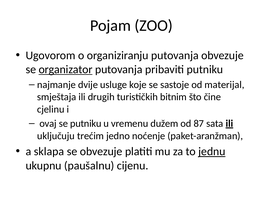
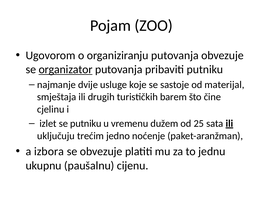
bitnim: bitnim -> barem (173, 97)
ovaj: ovaj -> izlet (48, 123)
87: 87 -> 25 (199, 123)
sklapa: sklapa -> izbora (49, 151)
jednu underline: present -> none (212, 151)
